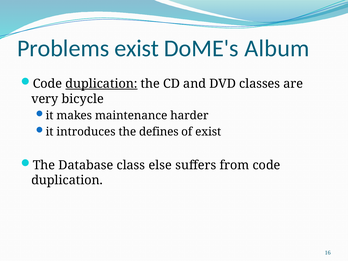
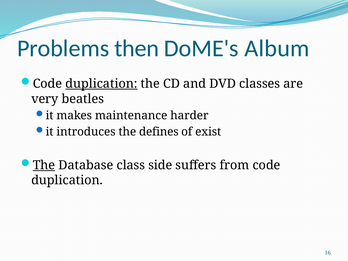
Problems exist: exist -> then (137, 48)
bicycle: bicycle -> beatles (83, 99)
The underline: none -> present (44, 165)
else: else -> side (160, 165)
